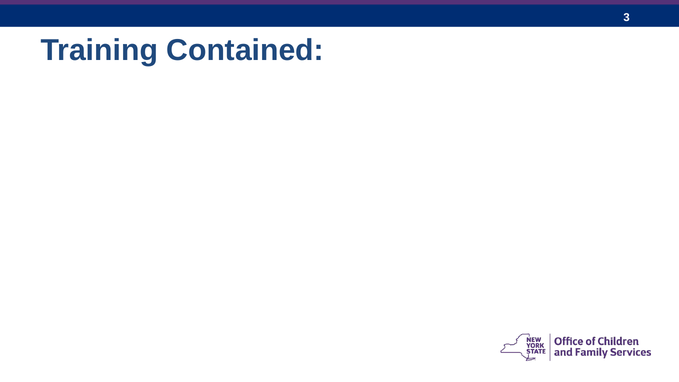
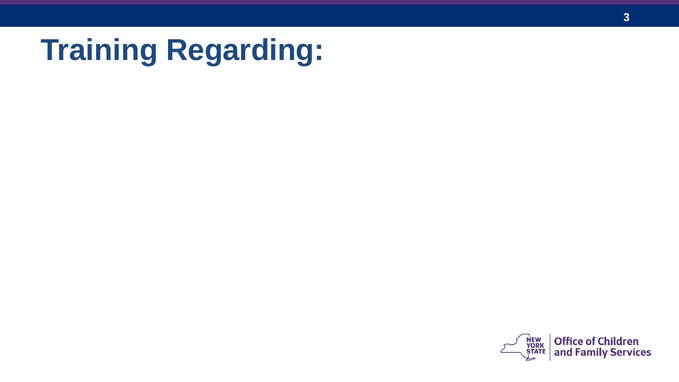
Training Contained: Contained -> Regarding (245, 50)
